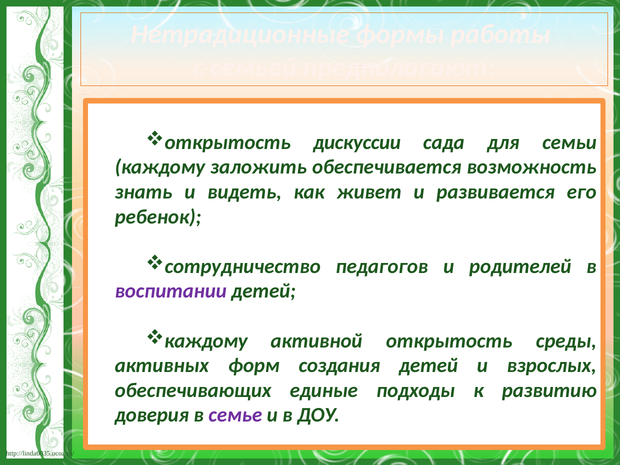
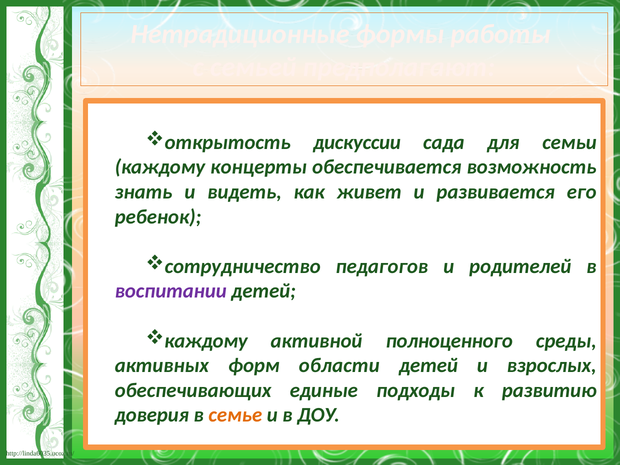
заложить: заложить -> концерты (259, 167)
активной открытость: открытость -> полноценного (449, 341)
создания: создания -> области (339, 366)
семье colour: purple -> orange (235, 415)
